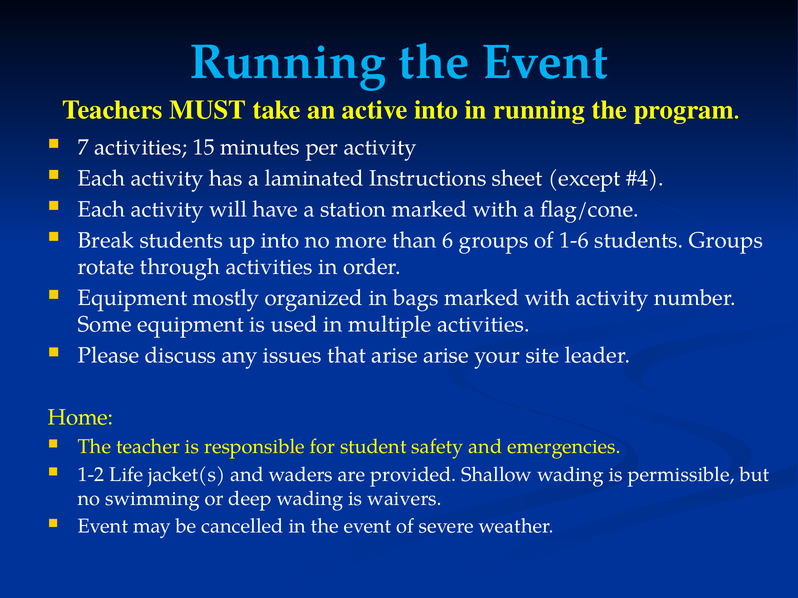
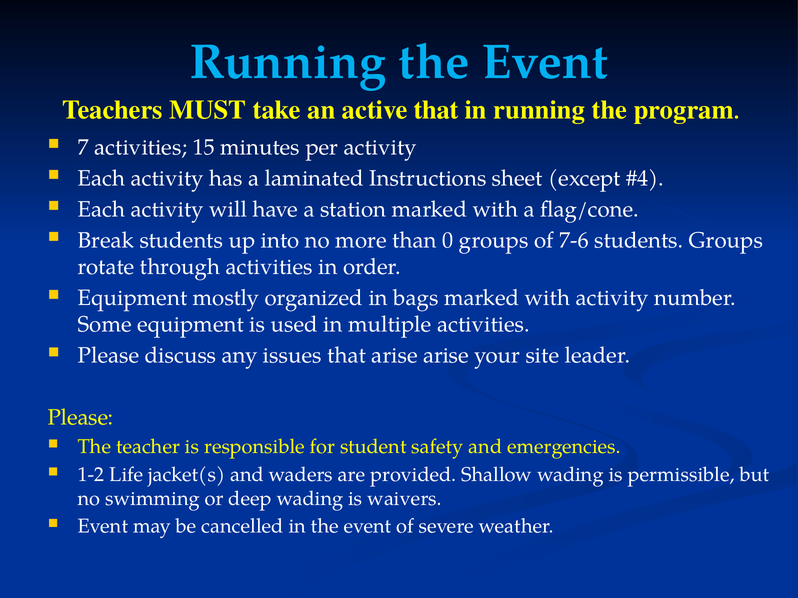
active into: into -> that (436, 110)
6: 6 -> 0 (448, 241)
1-6: 1-6 -> 7-6 (574, 241)
Home: Home -> Please (81, 418)
